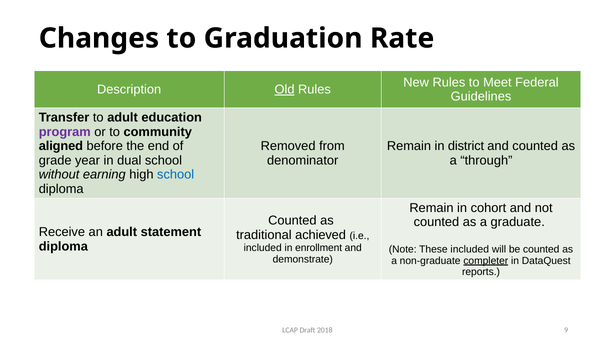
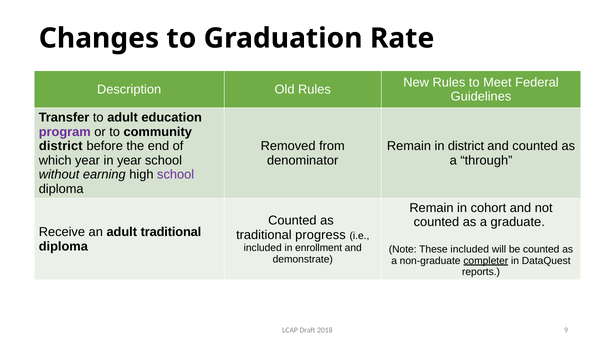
Old underline: present -> none (285, 90)
aligned: aligned -> district (61, 146)
grade: grade -> which (55, 160)
in dual: dual -> year (129, 160)
school colour: blue -> purple (176, 175)
adult statement: statement -> traditional (171, 232)
achieved: achieved -> progress (320, 235)
